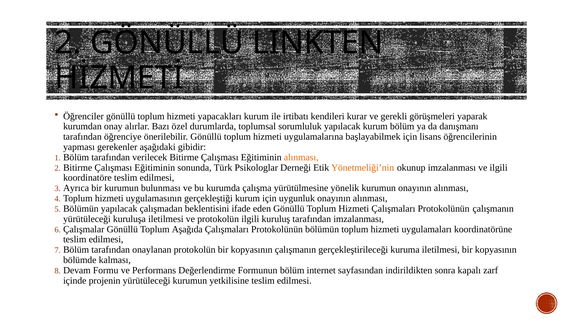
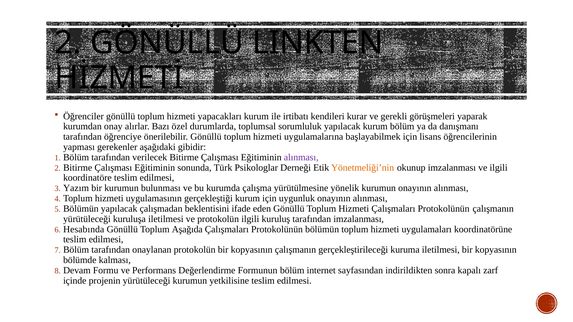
alınması colour: orange -> purple (301, 157)
Ayrıca: Ayrıca -> Yazım (76, 188)
Çalışmalar: Çalışmalar -> Hesabında (84, 229)
